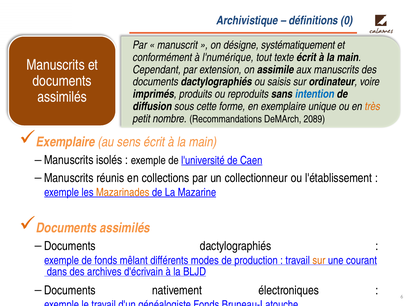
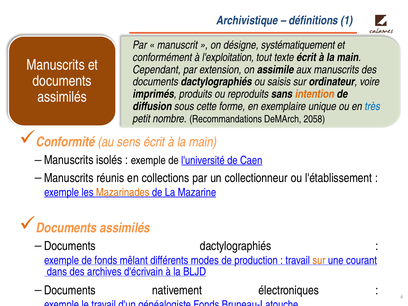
0: 0 -> 1 (347, 21)
l'numérique: l'numérique -> l'exploitation (228, 57)
intention colour: blue -> orange (315, 94)
très colour: orange -> blue (373, 106)
2089: 2089 -> 2058 (314, 119)
Exemplaire: Exemplaire -> Conformité (66, 142)
